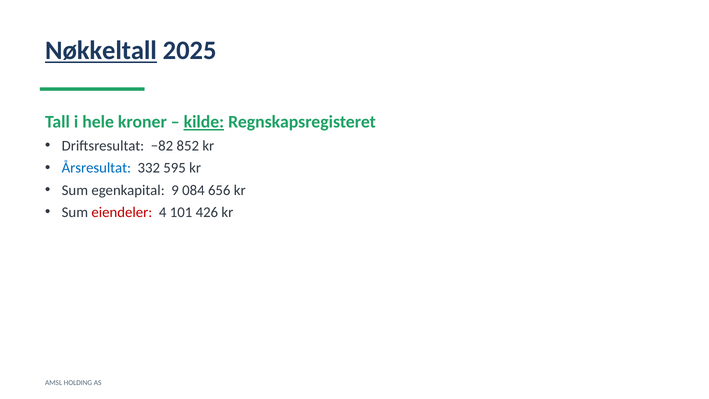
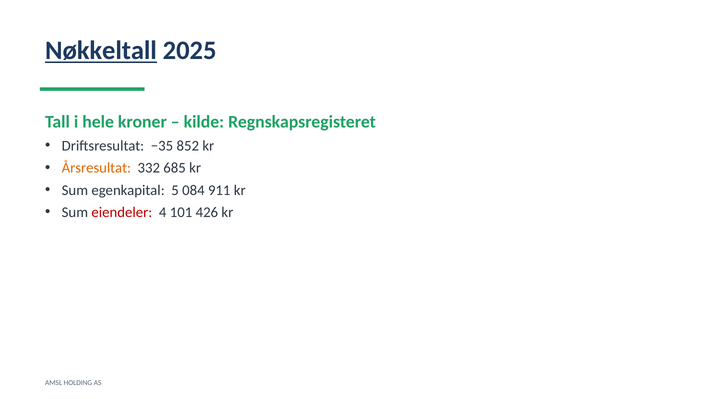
kilde underline: present -> none (204, 122)
−82: −82 -> −35 (162, 146)
Årsresultat colour: blue -> orange (96, 168)
595: 595 -> 685 (175, 168)
9: 9 -> 5 (175, 190)
656: 656 -> 911 (219, 190)
